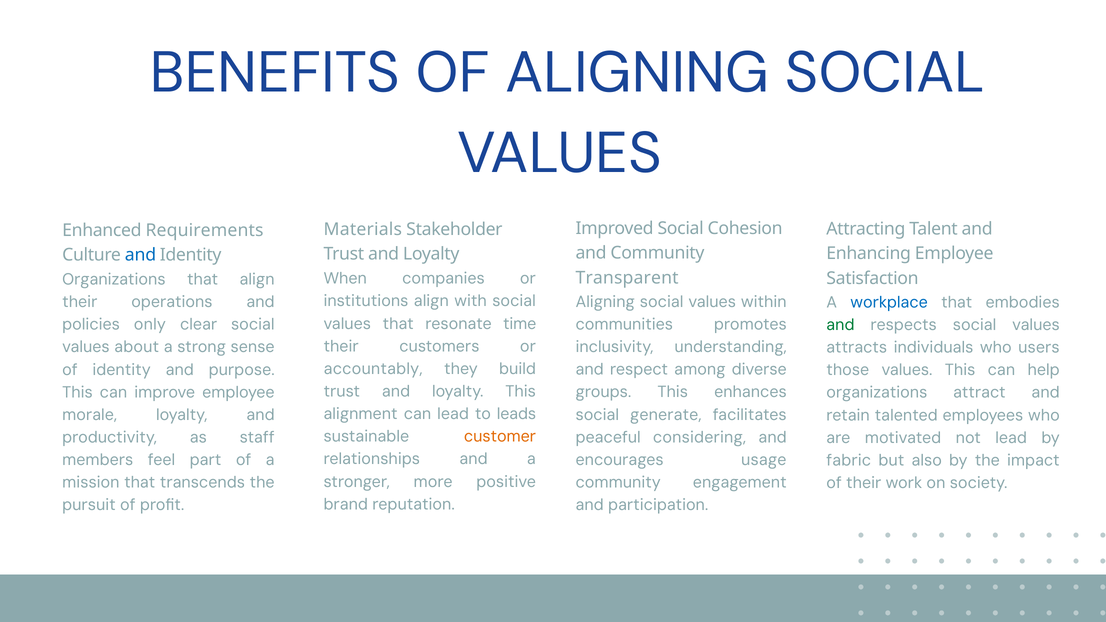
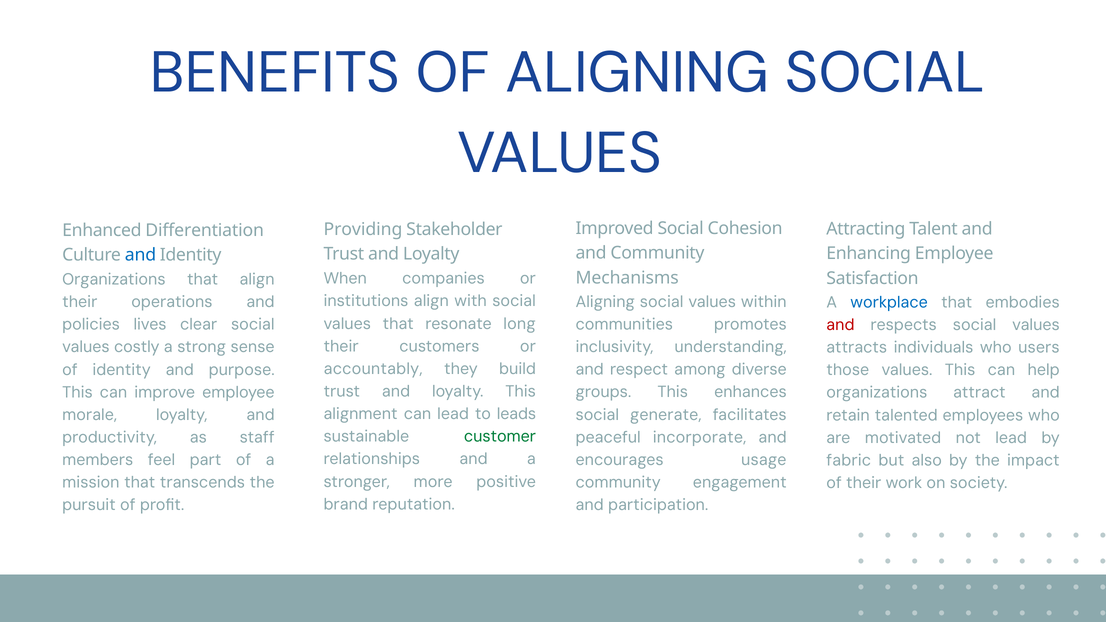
Materials: Materials -> Providing (363, 229)
Requirements: Requirements -> Differentiation (205, 230)
Transparent: Transparent -> Mechanisms (627, 278)
time: time -> long (520, 324)
only: only -> lives (150, 325)
and colour: green -> red (840, 325)
about: about -> costly (137, 347)
customer colour: orange -> green (500, 437)
considering: considering -> incorporate (700, 437)
